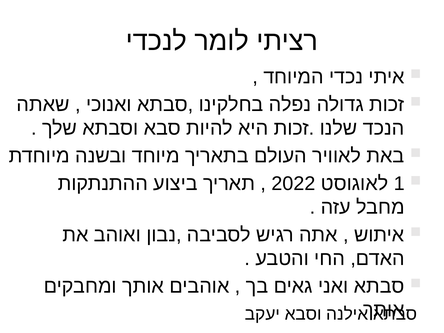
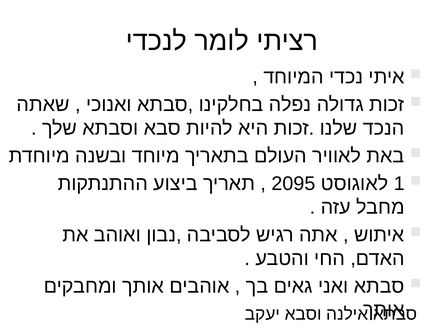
2022: 2022 -> 2095 (294, 184)
